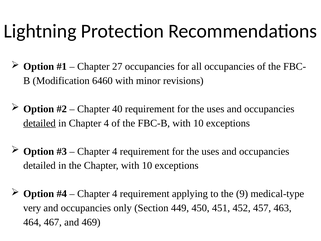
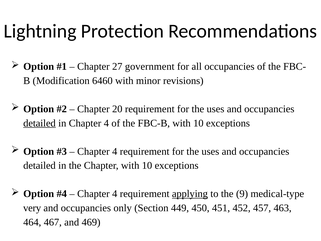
27 occupancies: occupancies -> government (150, 66)
40: 40 -> 20 (117, 109)
applying underline: none -> present (190, 194)
